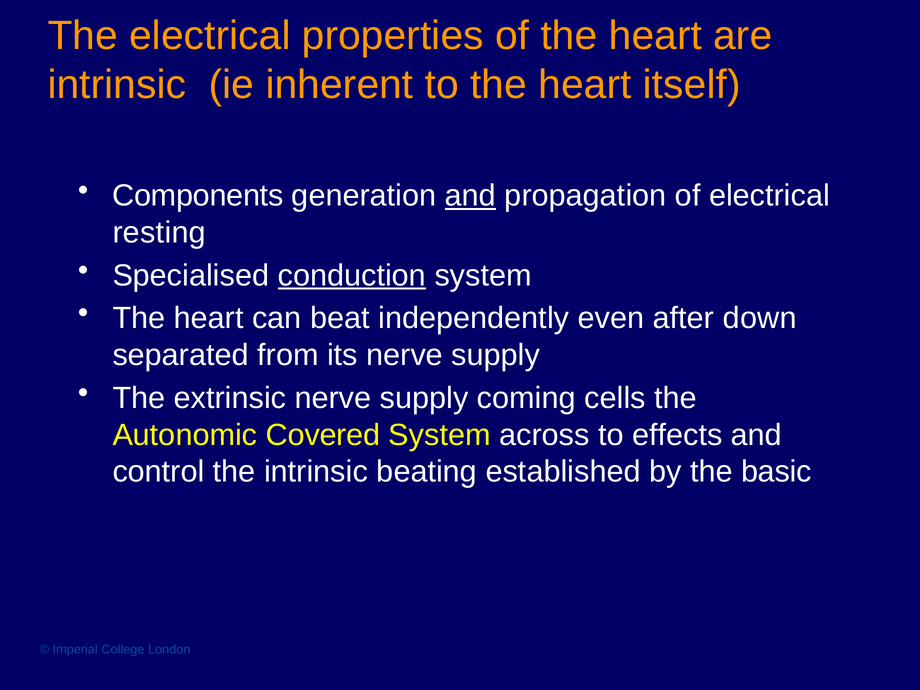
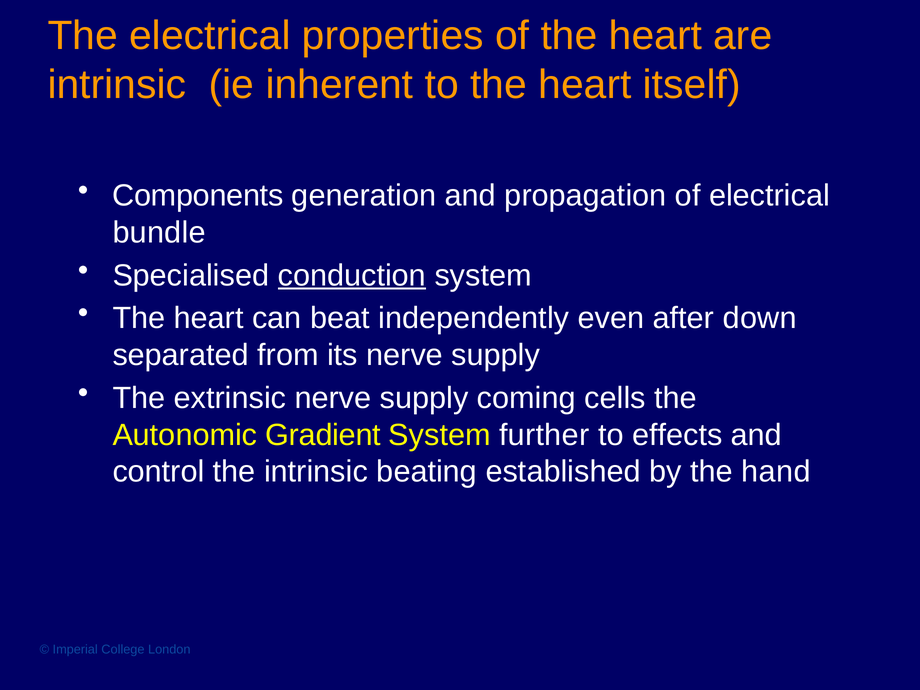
and underline: present -> none (470, 196)
resting: resting -> bundle (159, 233)
Covered: Covered -> Gradient (323, 435)
across: across -> further (544, 435)
basic: basic -> hand (776, 472)
